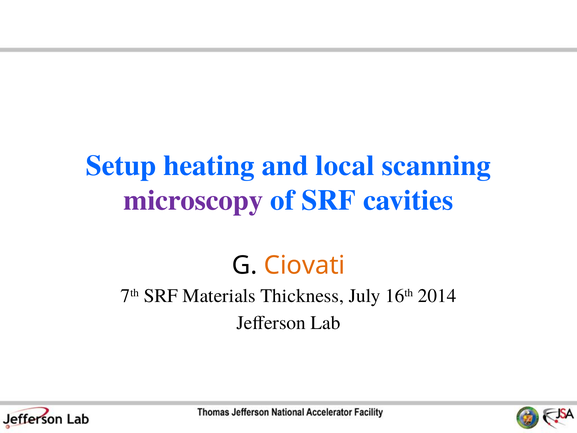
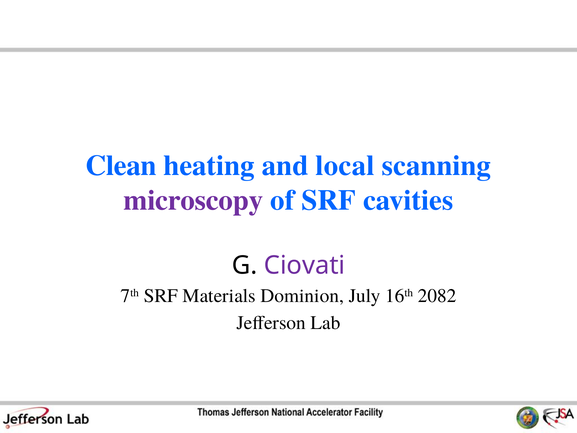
Setup: Setup -> Clean (121, 166)
Ciovati colour: orange -> purple (305, 265)
Thickness: Thickness -> Dominion (302, 296)
2014: 2014 -> 2082 (437, 296)
